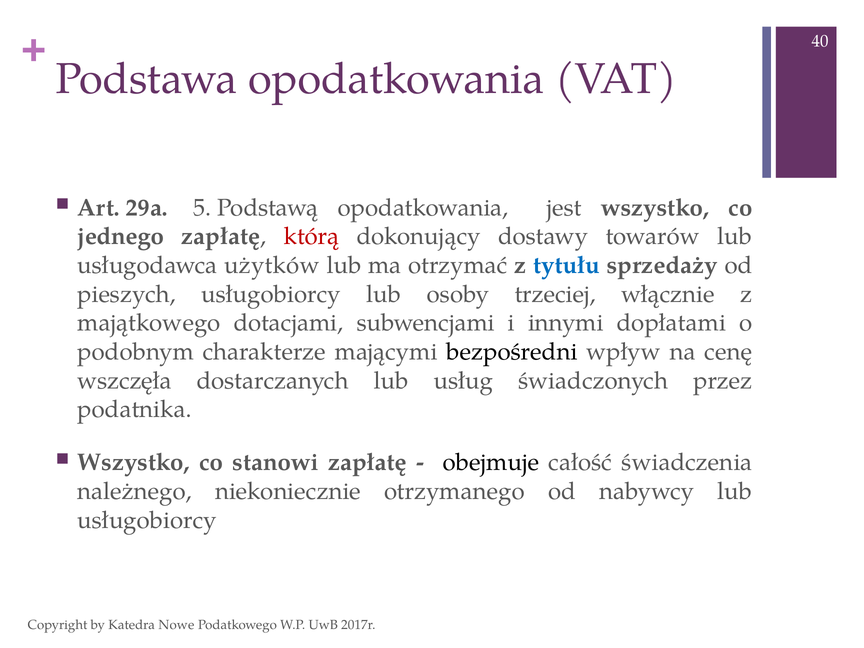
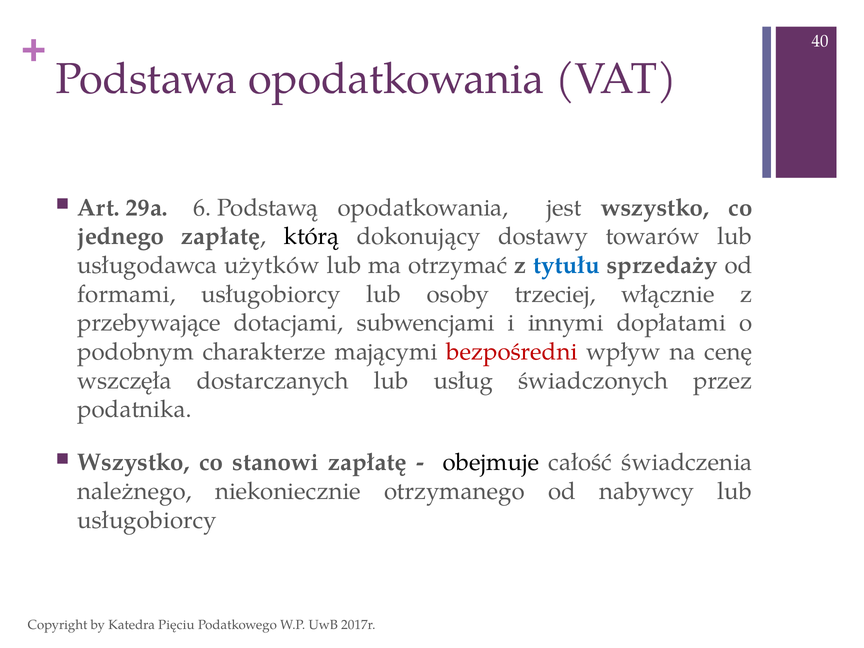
5: 5 -> 6 (202, 208)
którą colour: red -> black (311, 236)
pieszych: pieszych -> formami (127, 294)
majątkowego: majątkowego -> przebywające (149, 323)
bezpośredni colour: black -> red (512, 352)
Nowe: Nowe -> Pięciu (176, 625)
